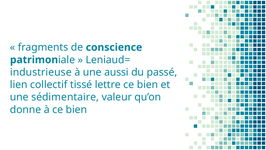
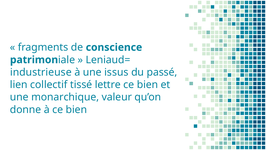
aussi: aussi -> issus (116, 72)
sédimentaire: sédimentaire -> monarchique (65, 97)
